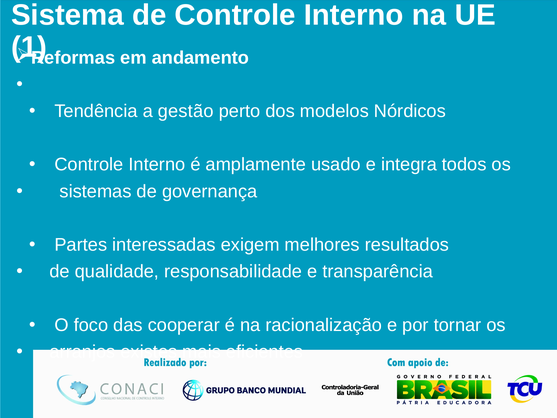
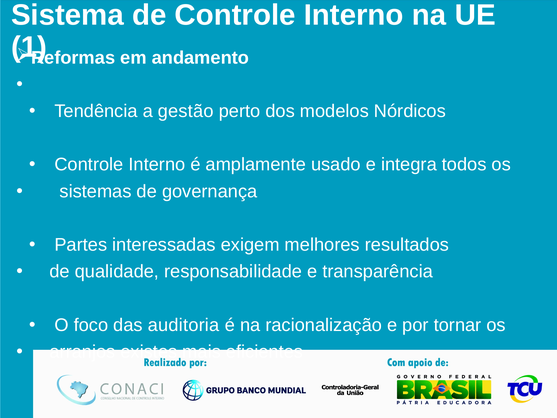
cooperar: cooperar -> auditoria (184, 325)
